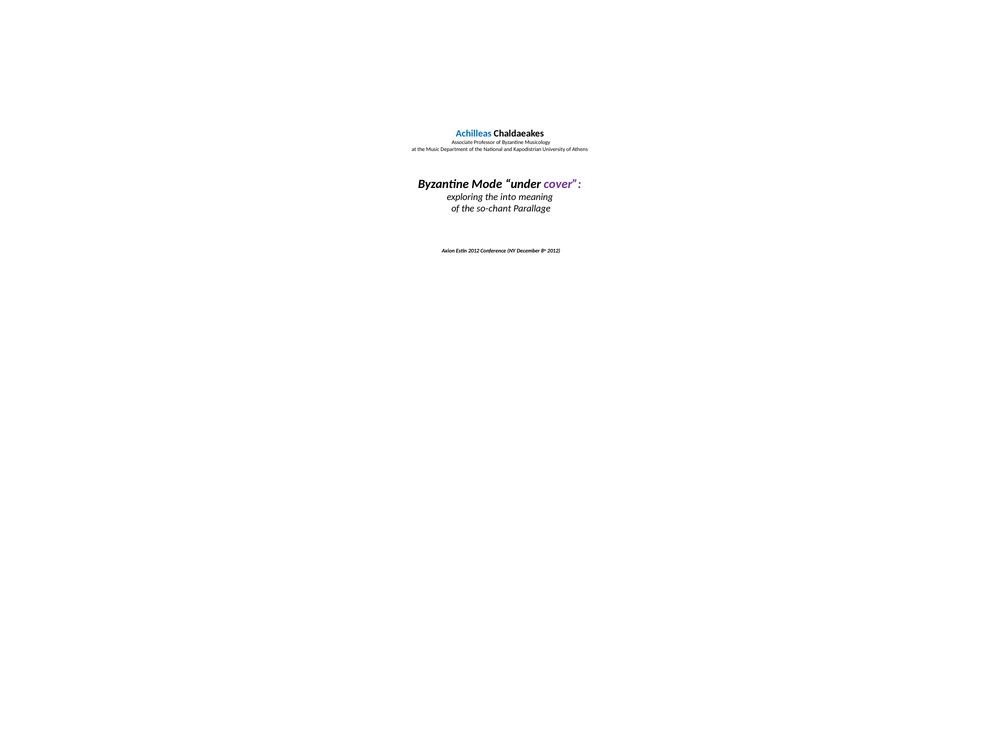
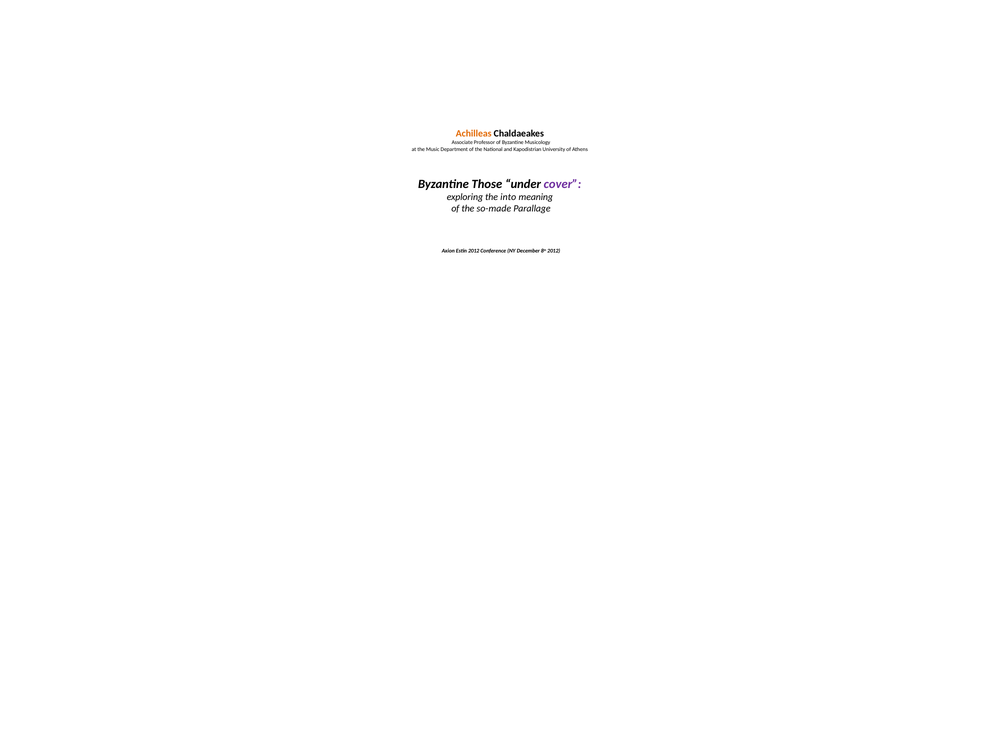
Achilleas colour: blue -> orange (474, 134)
Mode: Mode -> Those (487, 184)
so-chant: so-chant -> so-made (494, 209)
